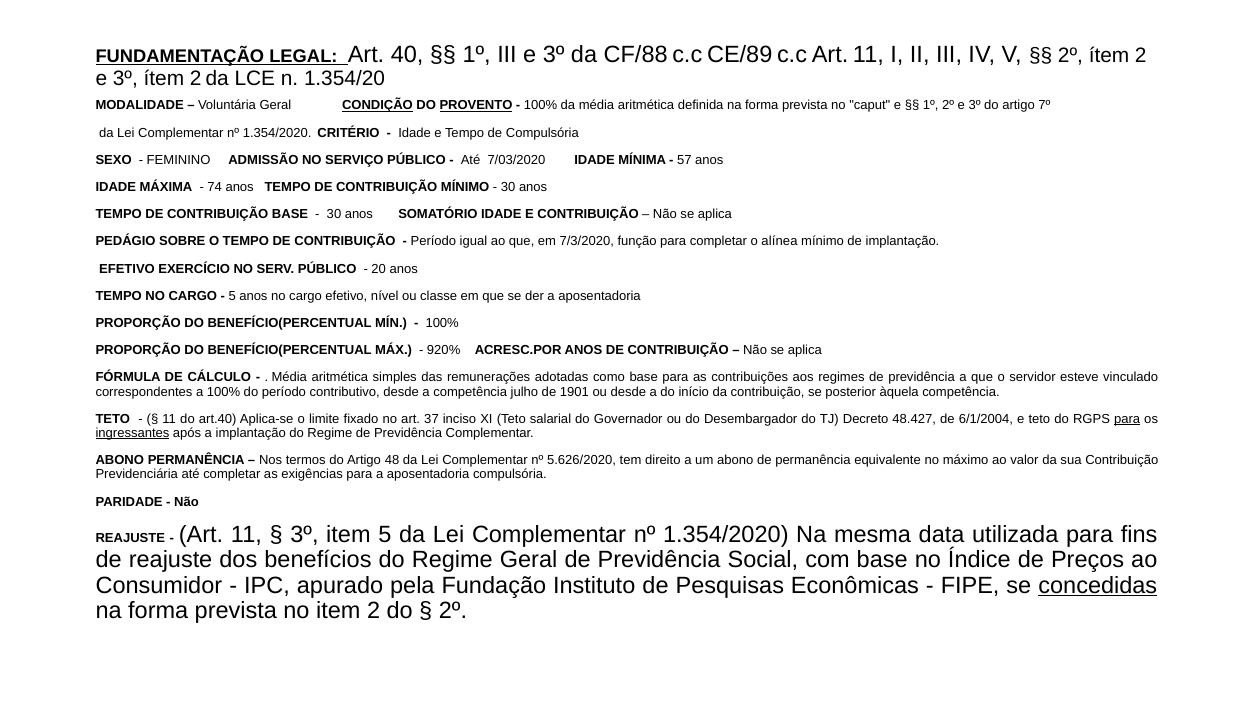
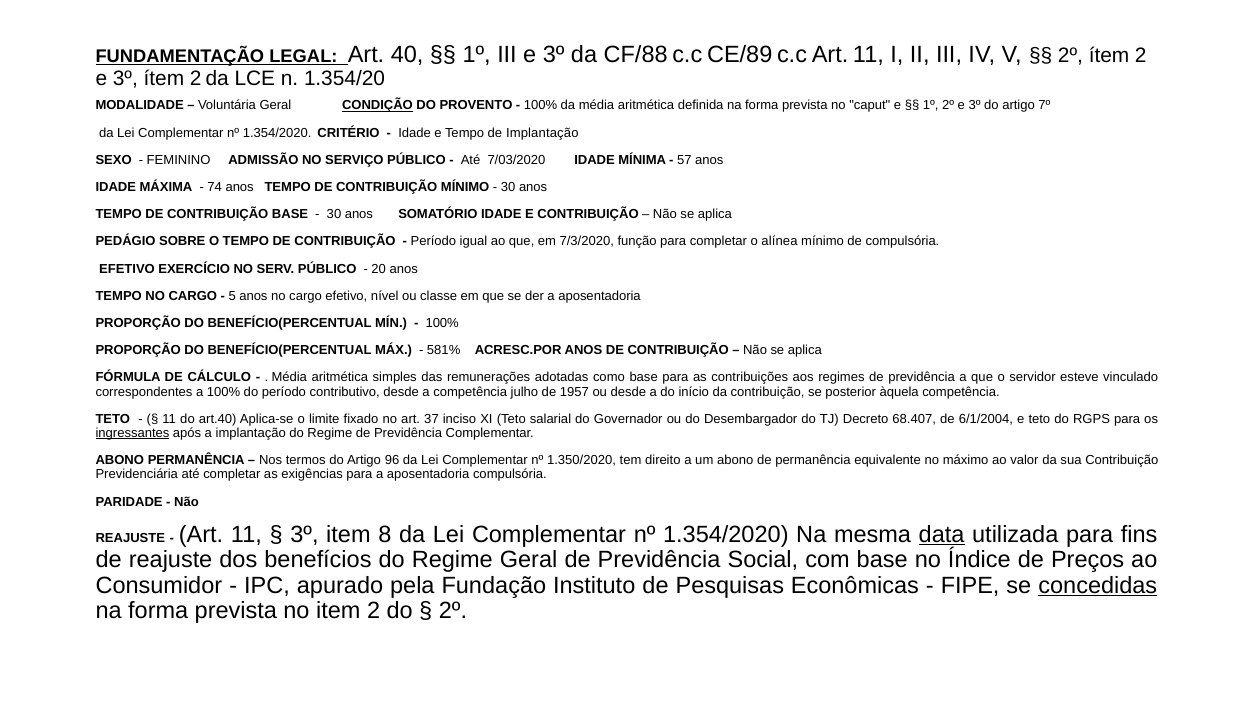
PROVENTO underline: present -> none (476, 106)
de Compulsória: Compulsória -> Implantação (542, 133)
de implantação: implantação -> compulsória (903, 242)
920%: 920% -> 581% (444, 351)
1901: 1901 -> 1957 (574, 392)
48.427: 48.427 -> 68.407 (914, 419)
para underline: present -> none (1127, 419)
48: 48 -> 96 (392, 461)
5.626/2020: 5.626/2020 -> 1.350/2020 (582, 461)
item 5: 5 -> 8 (385, 535)
data underline: none -> present (942, 535)
